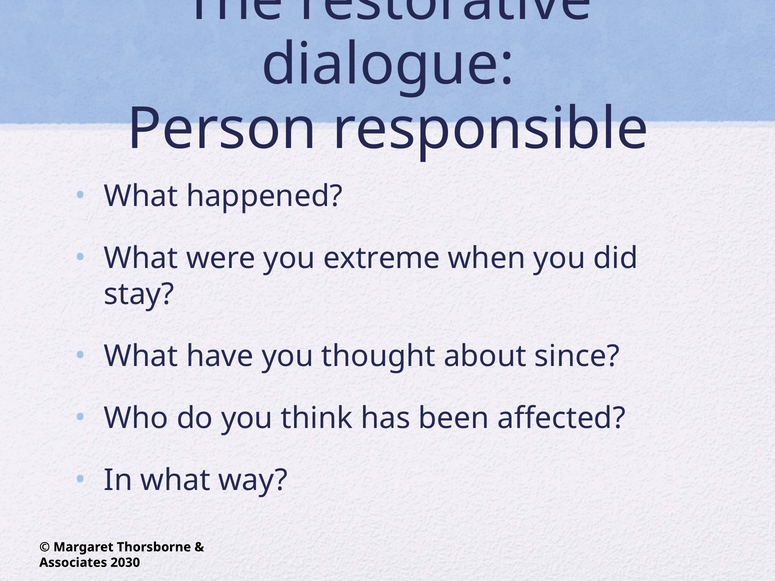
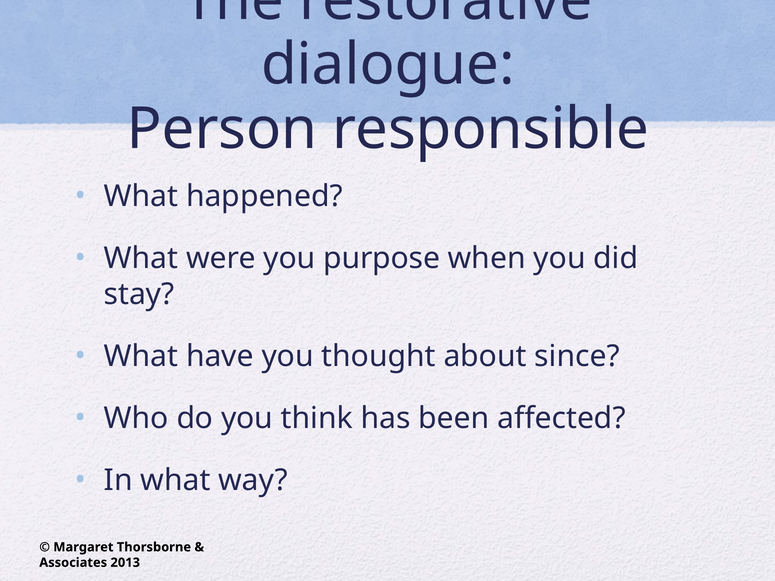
extreme: extreme -> purpose (382, 258)
2030: 2030 -> 2013 (125, 563)
